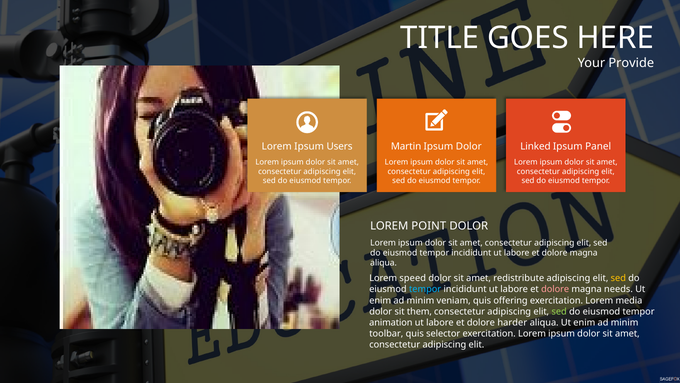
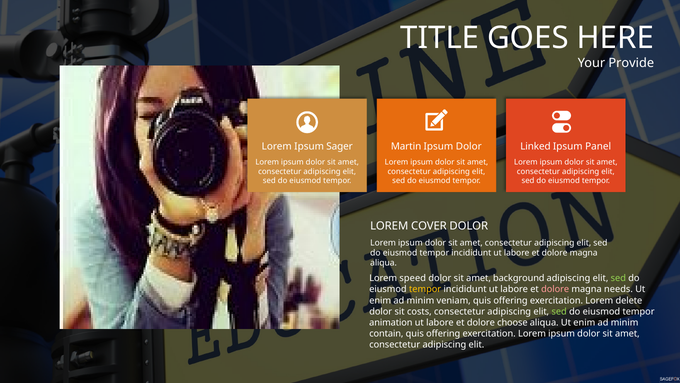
Users: Users -> Sager (340, 146)
POINT: POINT -> COVER (429, 226)
redistribute: redistribute -> background (519, 278)
sed colour: yellow -> light green (618, 278)
tempor colour: light blue -> yellow (425, 289)
media: media -> delete (629, 300)
them: them -> costs (419, 311)
harder: harder -> choose (512, 322)
toolbar: toolbar -> contain (386, 333)
selector: selector -> offering (443, 333)
